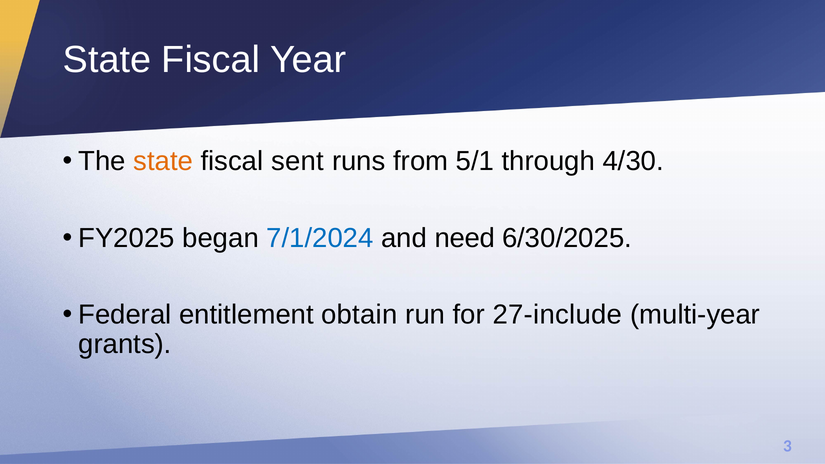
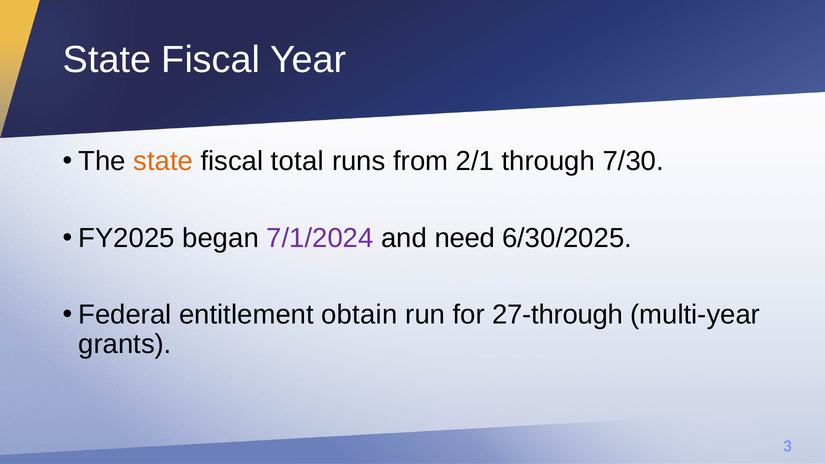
sent: sent -> total (297, 161)
5/1: 5/1 -> 2/1 (475, 161)
4/30: 4/30 -> 7/30 (633, 161)
7/1/2024 colour: blue -> purple (320, 238)
27-include: 27-include -> 27-through (558, 315)
